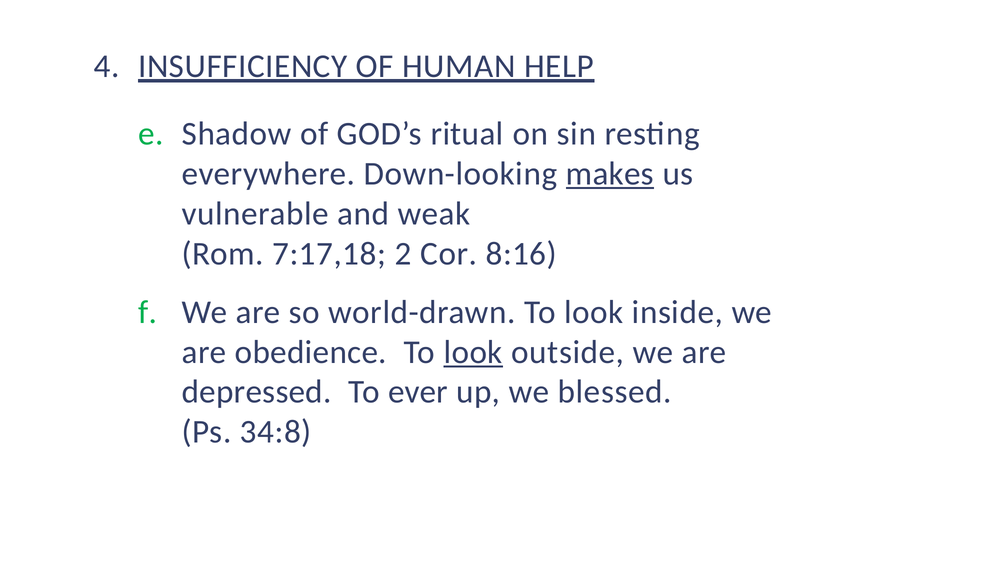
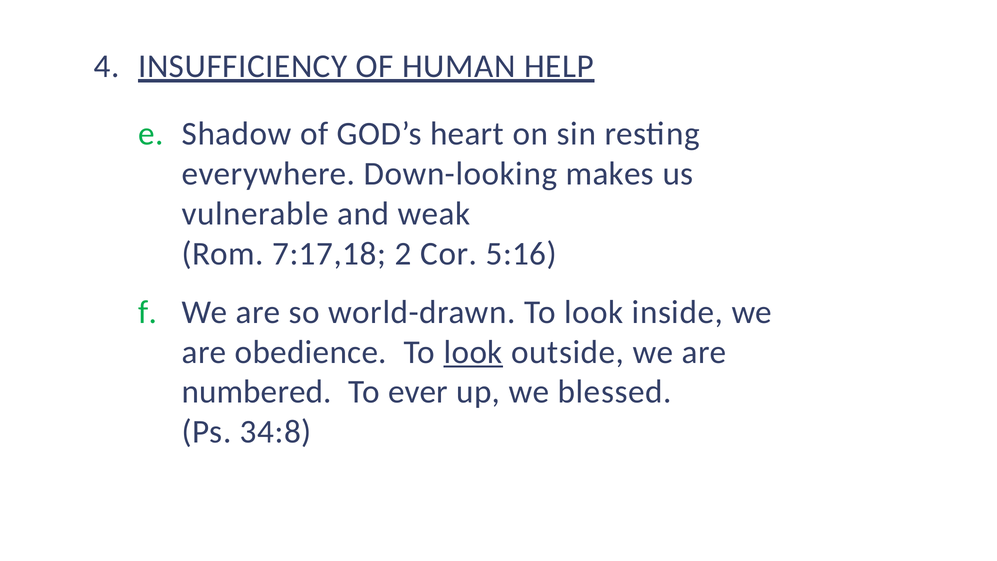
ritual: ritual -> heart (467, 134)
makes underline: present -> none (610, 174)
8:16: 8:16 -> 5:16 (521, 253)
depressed: depressed -> numbered (257, 392)
